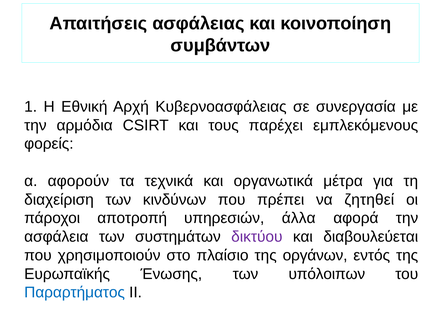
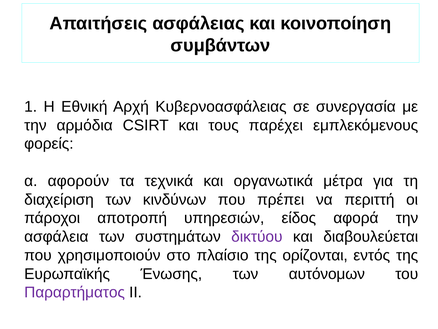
ζητηθεί: ζητηθεί -> περιττή (369, 199)
άλλα: άλλα -> είδος (299, 218)
οργάνων: οργάνων -> ορίζονται (315, 255)
υπόλοιπων: υπόλοιπων -> αυτόνομων (327, 273)
Παραρτήματος colour: blue -> purple (75, 292)
